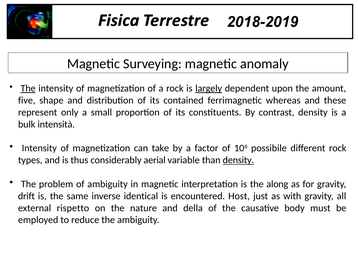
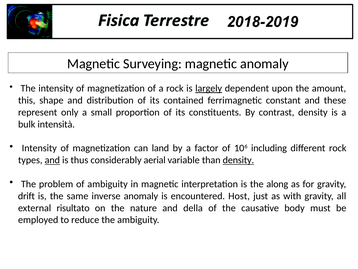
The underline: present -> none (28, 88)
five: five -> this (27, 100)
whereas: whereas -> constant (283, 100)
take: take -> land (160, 148)
possibile: possibile -> including (269, 148)
and underline: none -> present (52, 160)
inverse identical: identical -> anomaly (141, 196)
rispetto: rispetto -> risultato (73, 208)
